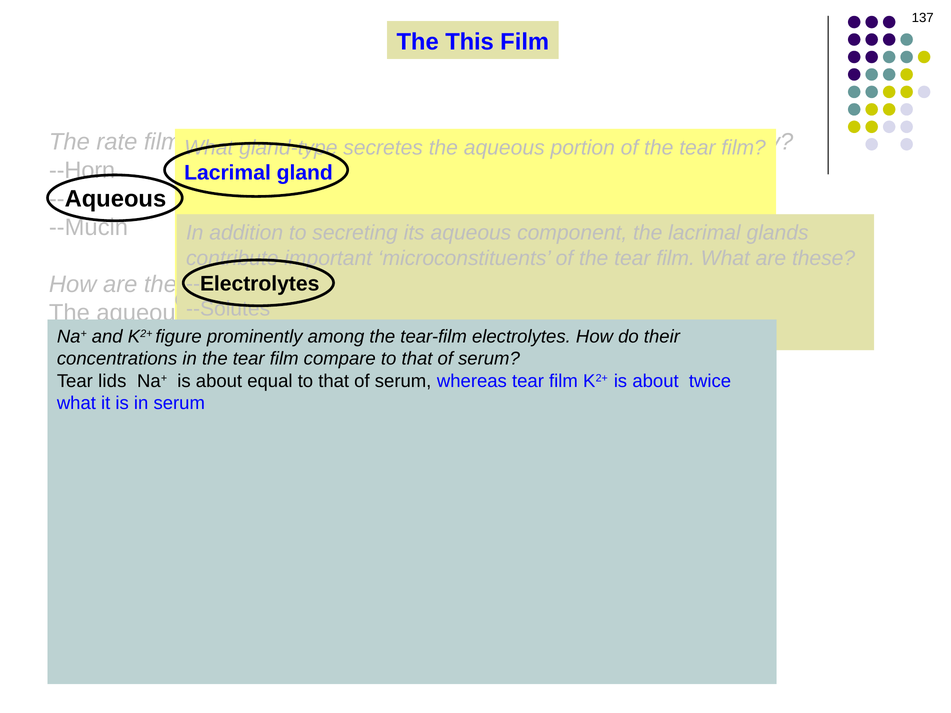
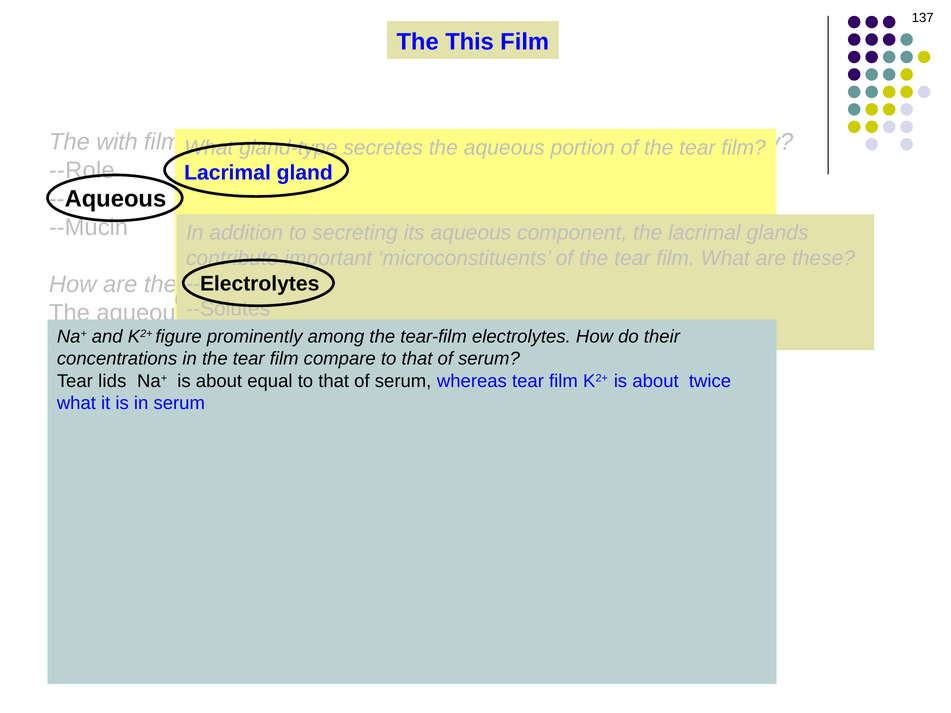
The rate: rate -> with (117, 142)
--Horn: --Horn -> --Role (82, 170)
